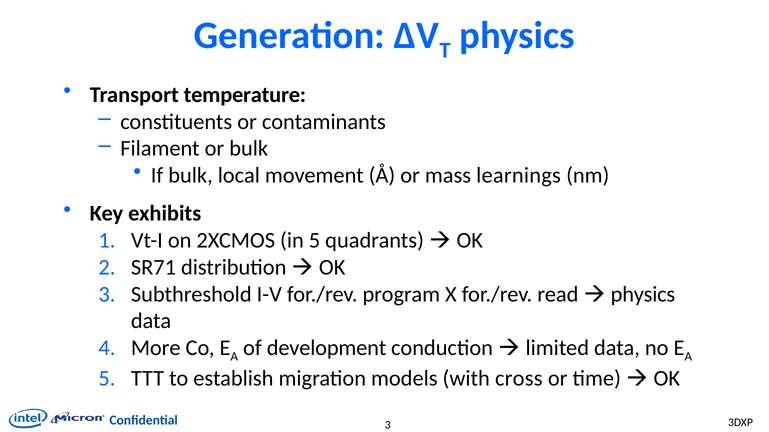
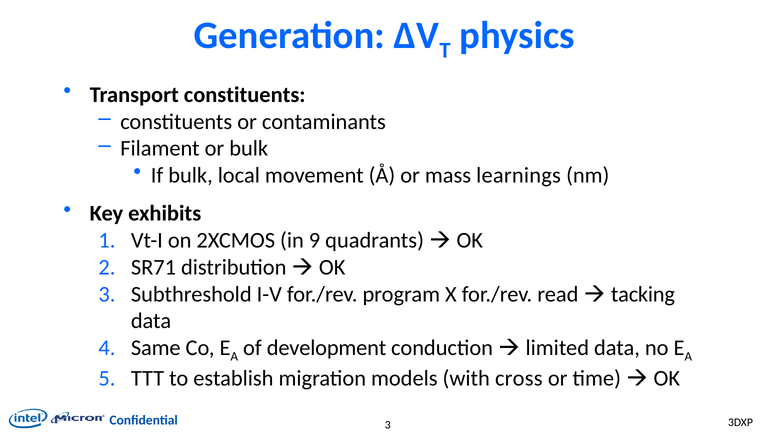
Transport temperature: temperature -> constituents (245, 95)
in 5: 5 -> 9 (315, 241)
physics: physics -> tacking (643, 295)
More: More -> Same (156, 348)
